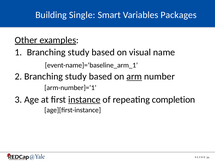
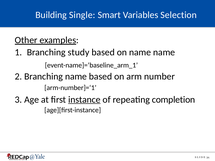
Packages: Packages -> Selection (179, 15)
on visual: visual -> name (140, 52)
2 Branching study: study -> name (76, 77)
arm underline: present -> none (134, 77)
